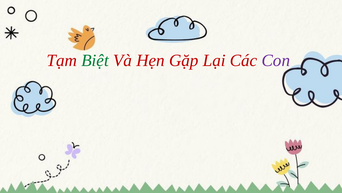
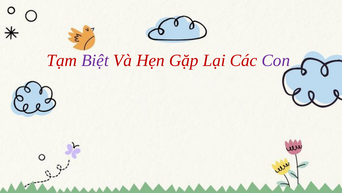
Biệt colour: green -> purple (95, 60)
